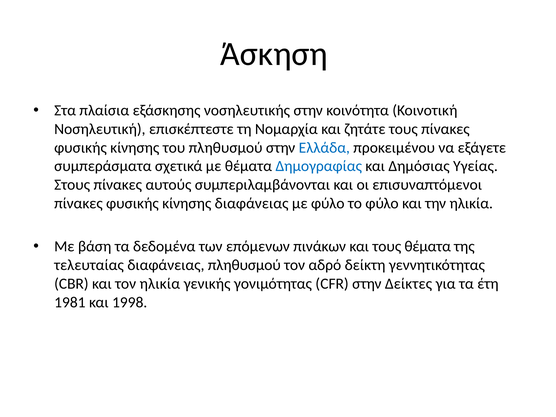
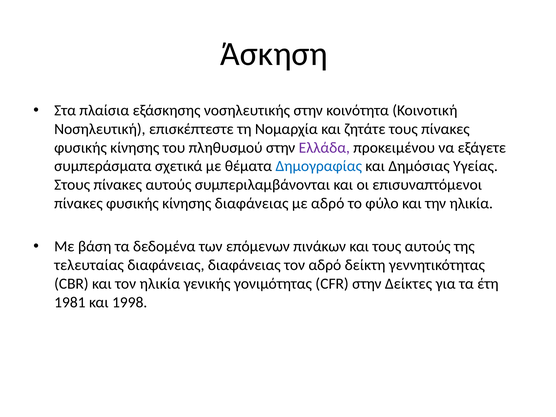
Ελλάδα colour: blue -> purple (324, 148)
με φύλο: φύλο -> αδρό (328, 203)
τους θέματα: θέματα -> αυτούς (428, 247)
διαφάνειας πληθυσμού: πληθυσμού -> διαφάνειας (244, 265)
